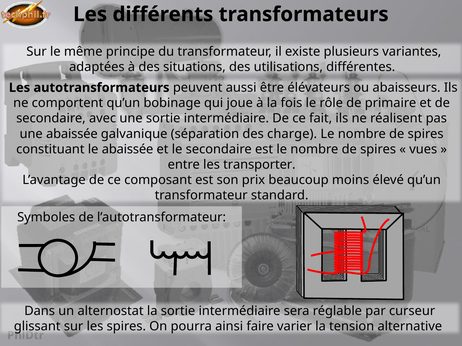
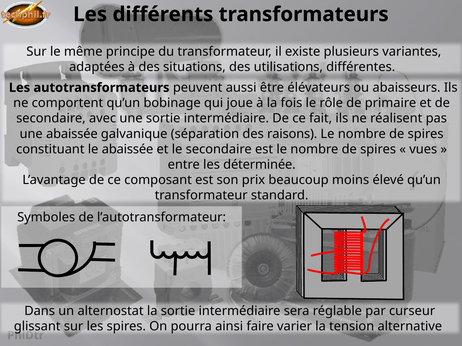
charge: charge -> raisons (292, 134)
transporter: transporter -> déterminée (259, 165)
